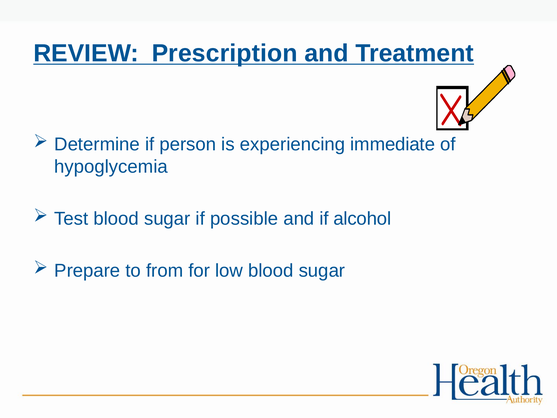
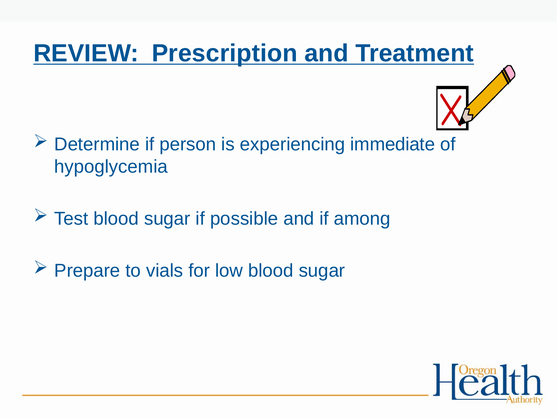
alcohol: alcohol -> among (362, 218)
from: from -> vials (165, 270)
